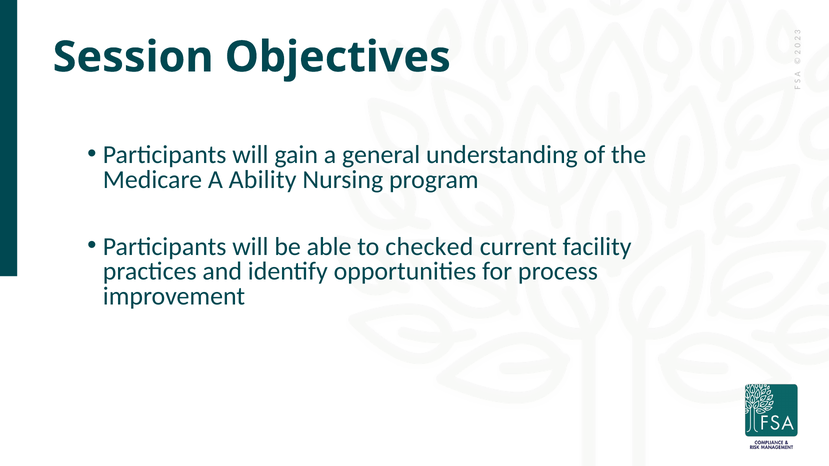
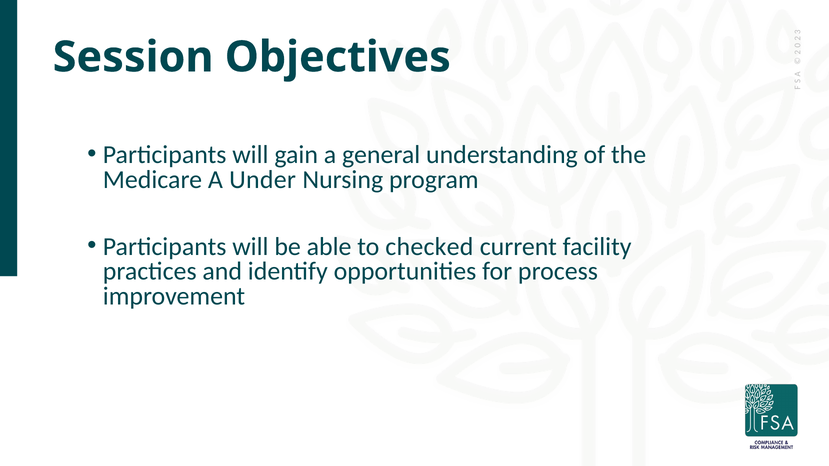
Ability: Ability -> Under (263, 180)
